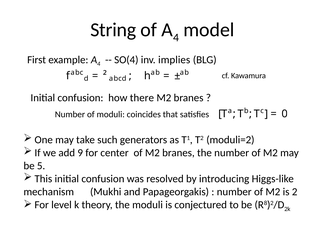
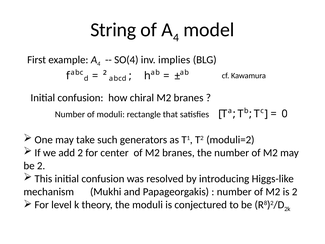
there: there -> chiral (142, 98)
coincides: coincides -> rectangle (144, 114)
add 9: 9 -> 2 (80, 153)
be 5: 5 -> 2 (41, 166)
